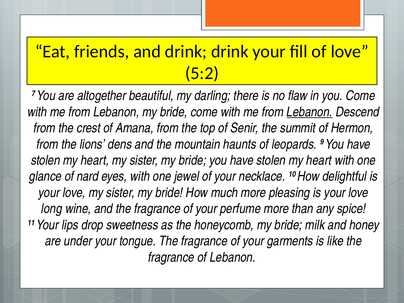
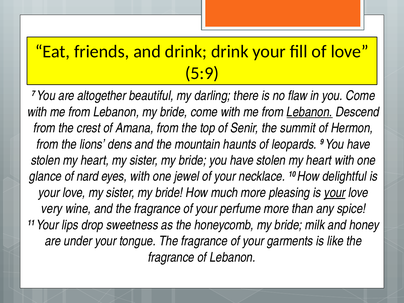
5:2: 5:2 -> 5:9 (202, 73)
your underline: none -> present (335, 193)
long: long -> very (52, 209)
